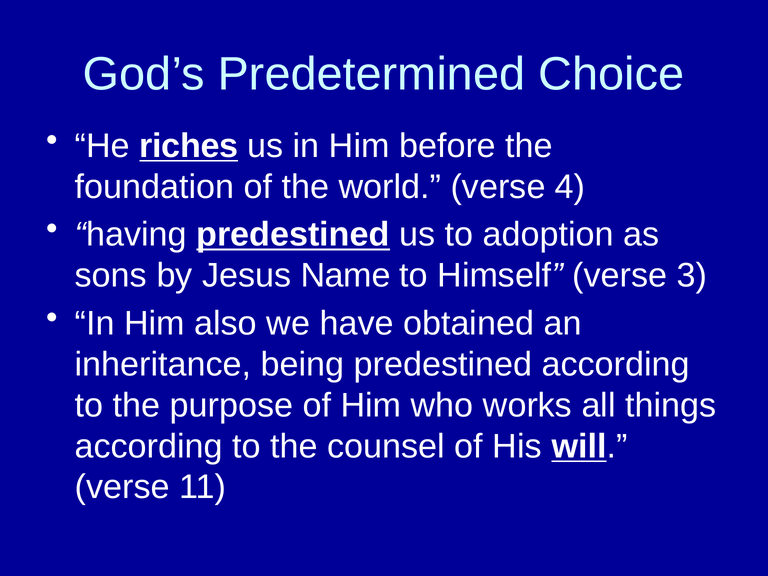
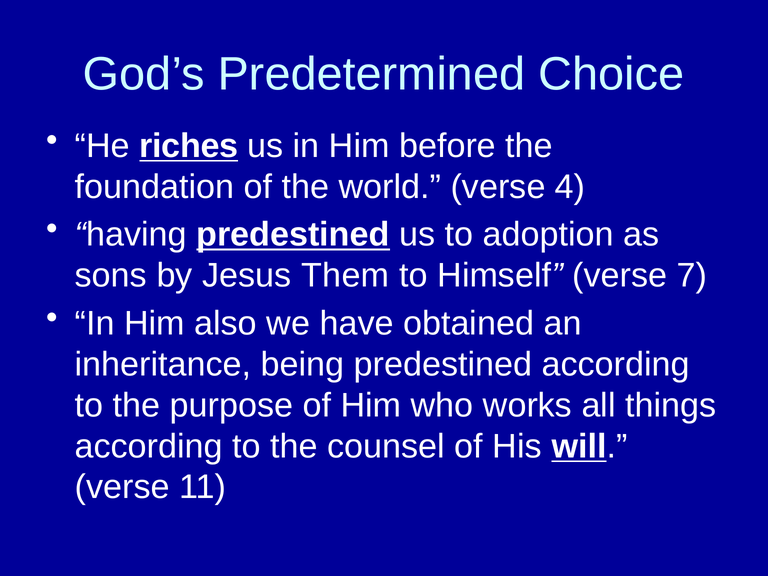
Name: Name -> Them (345, 276)
3: 3 -> 7 (692, 276)
